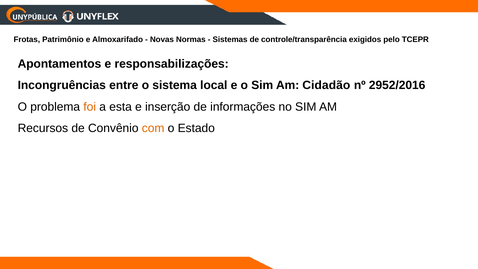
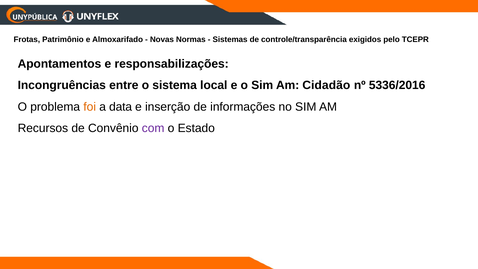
2952/2016: 2952/2016 -> 5336/2016 (397, 85)
esta: esta -> data (121, 107)
com colour: orange -> purple (153, 128)
